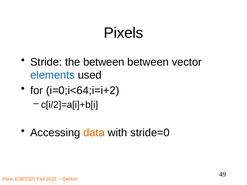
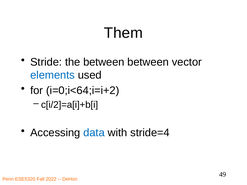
Pixels: Pixels -> Them (123, 33)
data colour: orange -> blue (94, 133)
stride=0: stride=0 -> stride=4 (150, 133)
